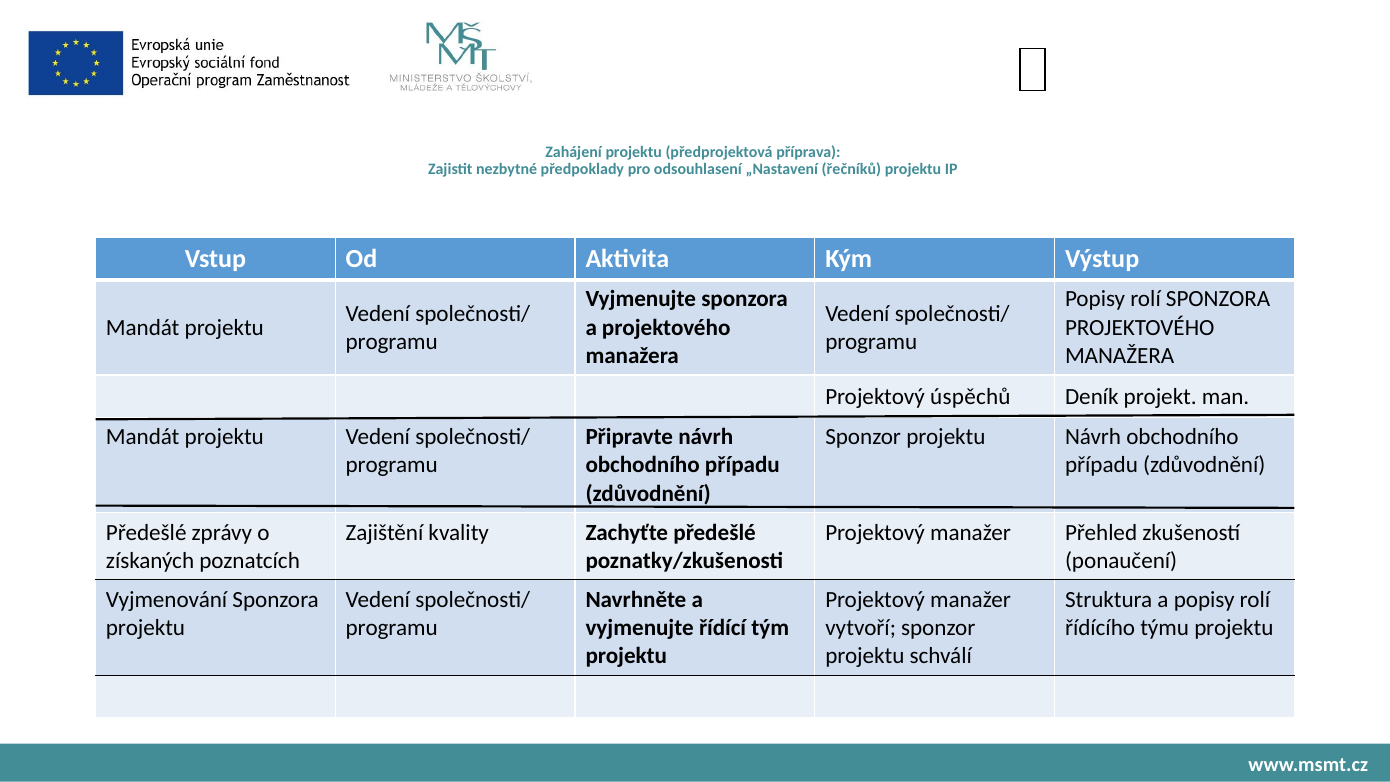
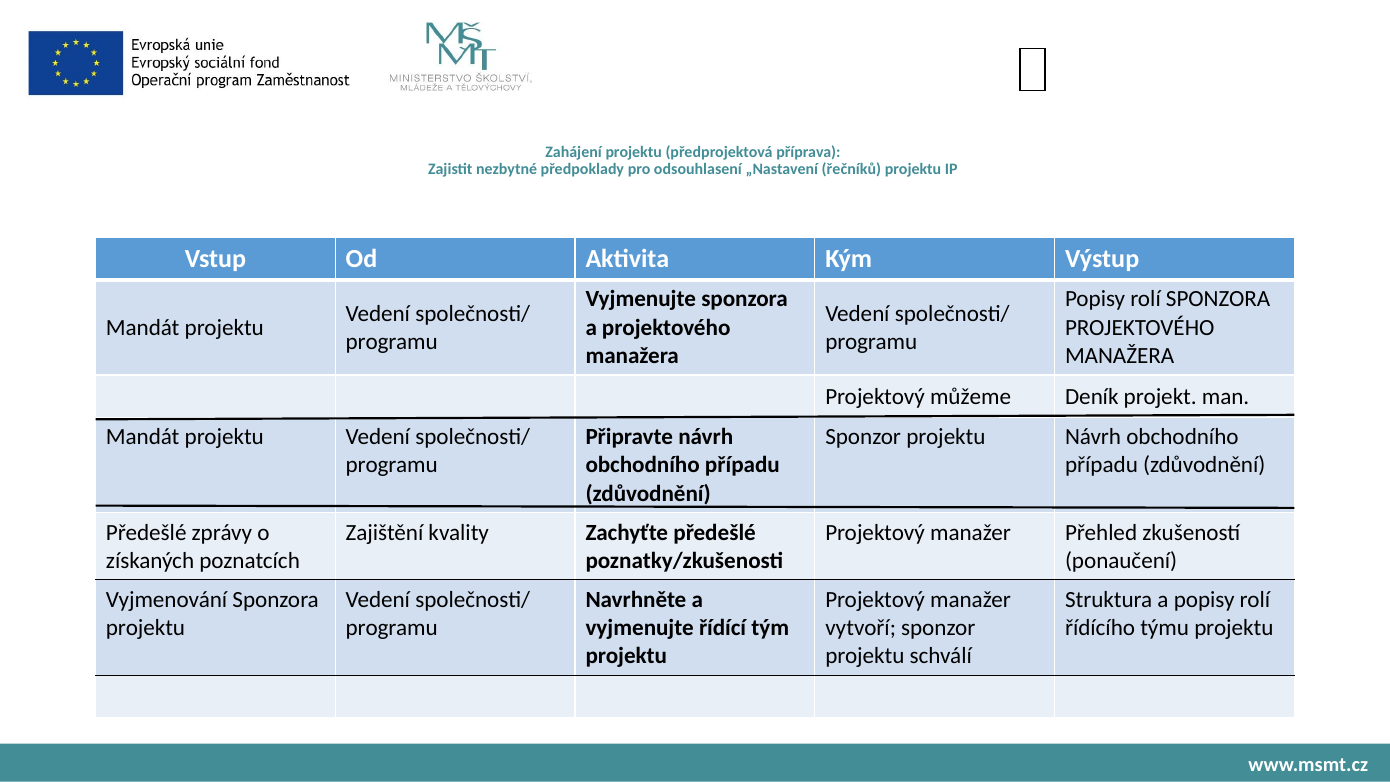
úspěchů: úspěchů -> můžeme (971, 396)
